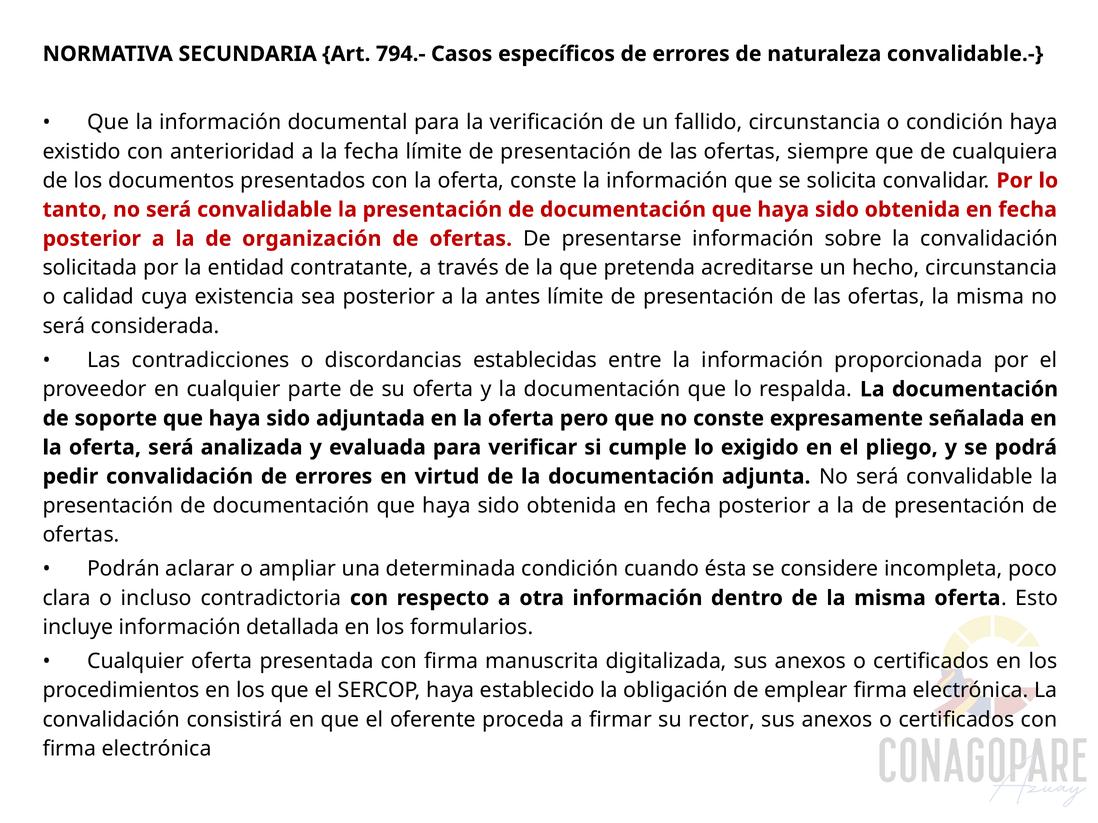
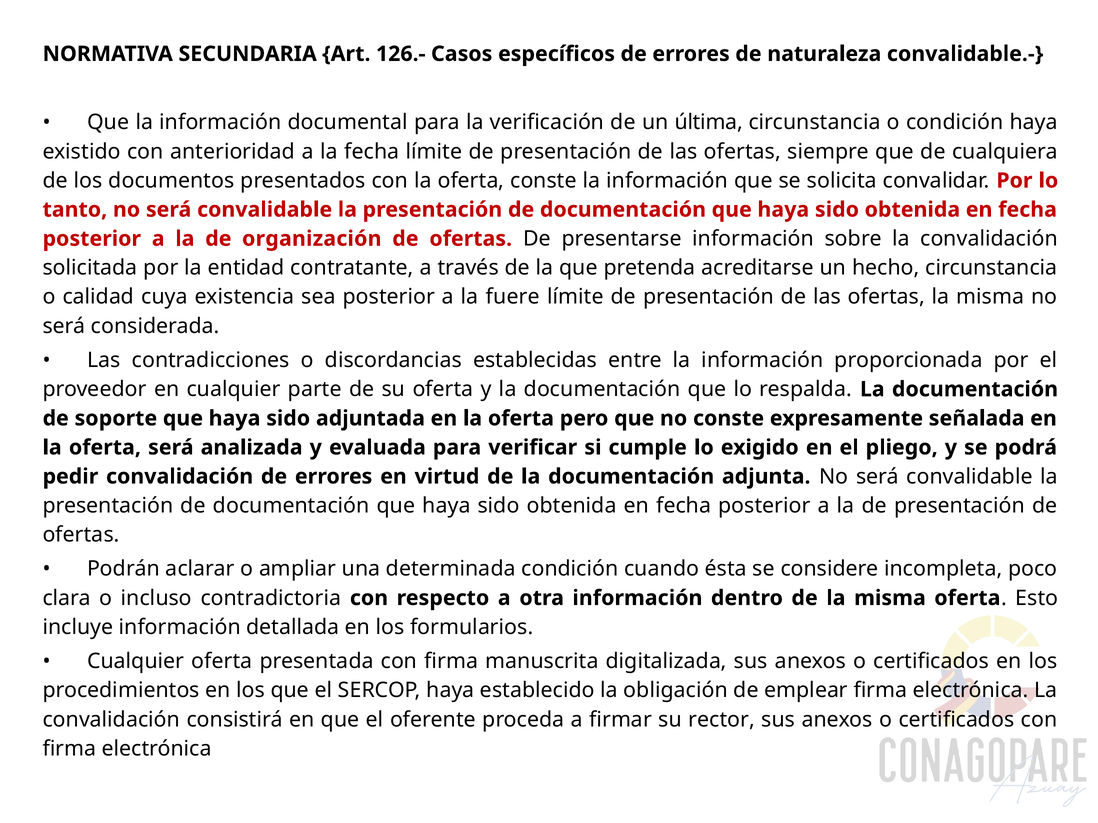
794.-: 794.- -> 126.- (401, 54)
fallido: fallido -> última (709, 123)
antes: antes -> fuere (513, 297)
